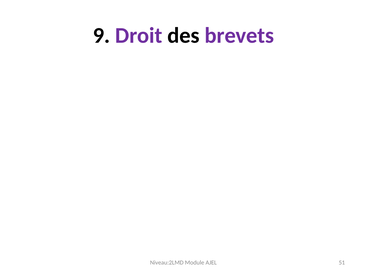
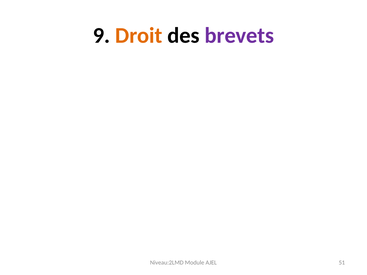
Droit colour: purple -> orange (139, 36)
